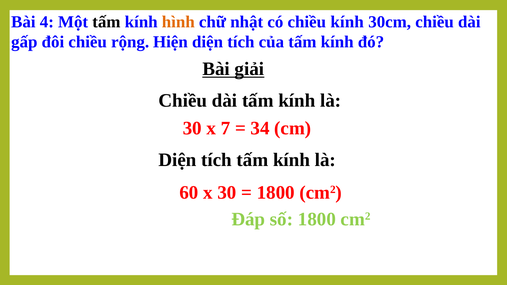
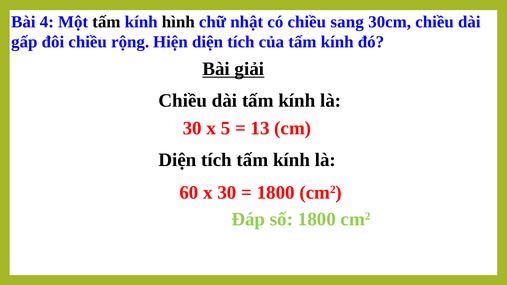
hình colour: orange -> black (178, 22)
chiều kính: kính -> sang (347, 22)
7: 7 -> 5 (226, 128)
34: 34 -> 13 (260, 128)
